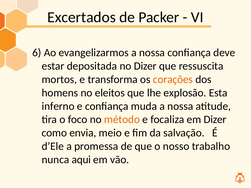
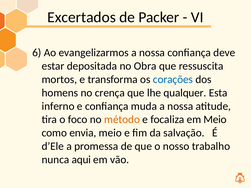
no Dizer: Dizer -> Obra (145, 66)
corações colour: orange -> blue (173, 79)
eleitos: eleitos -> crença (110, 93)
explosão: explosão -> qualquer (185, 93)
em Dizer: Dizer -> Meio (215, 120)
